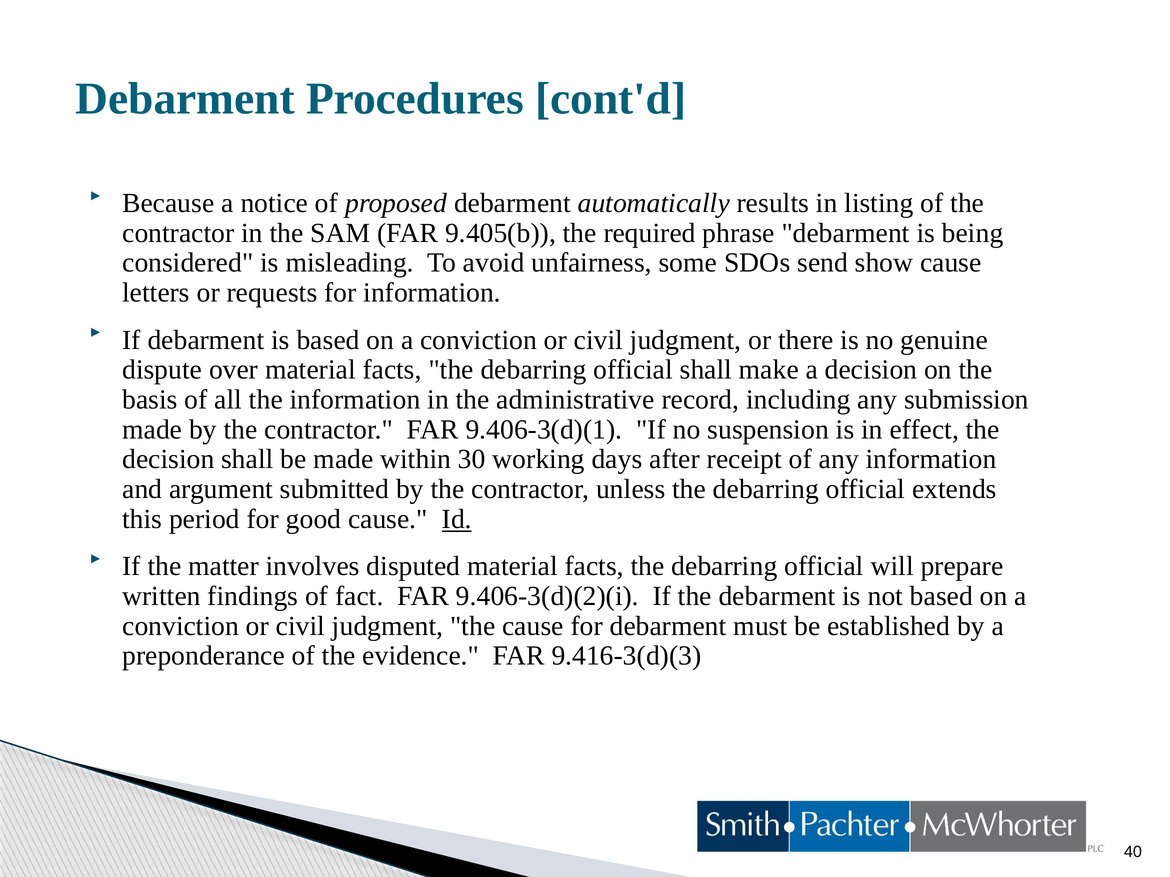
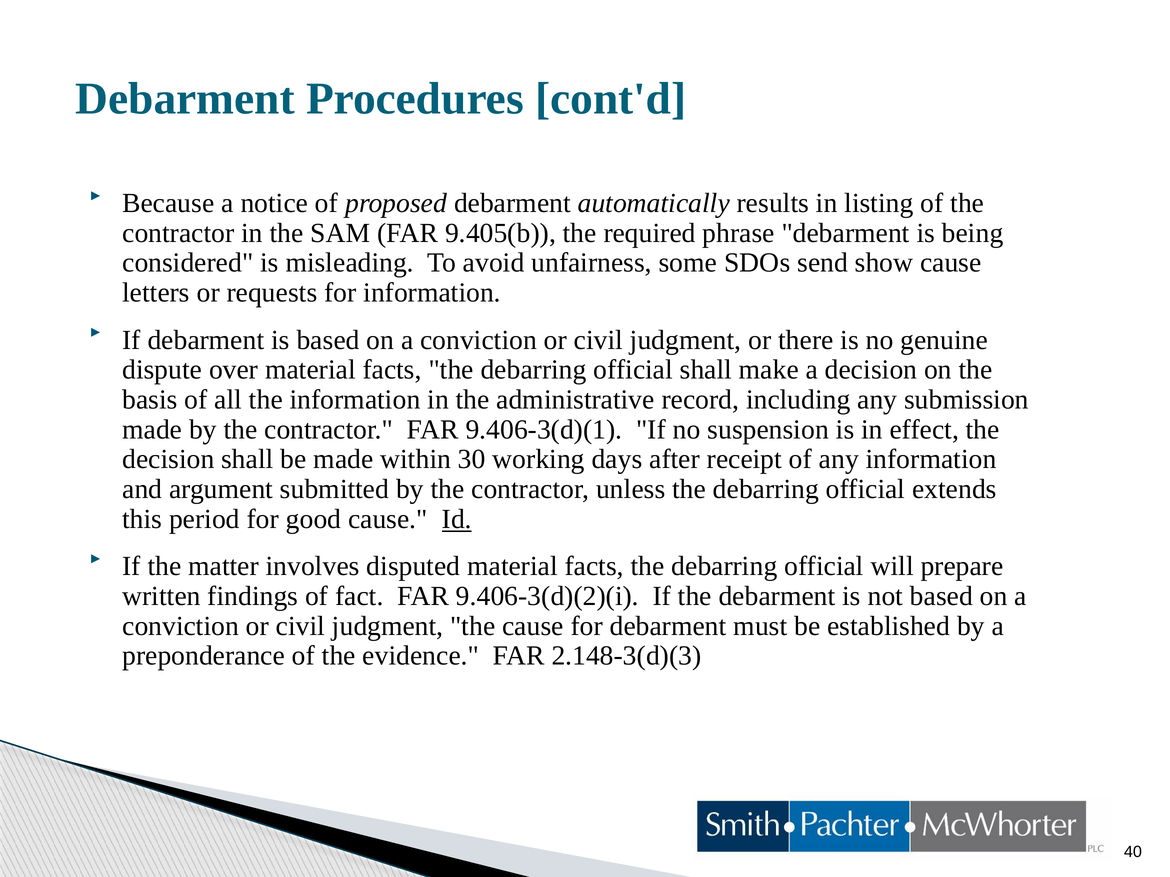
9.416-3(d)(3: 9.416-3(d)(3 -> 2.148-3(d)(3 (626, 656)
